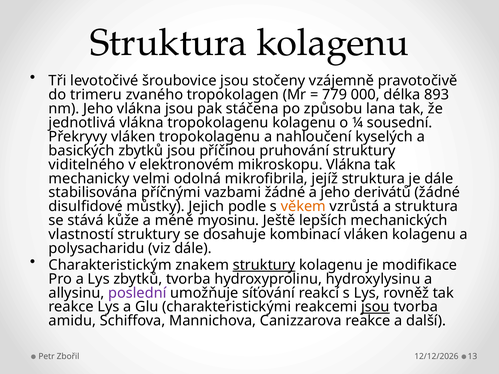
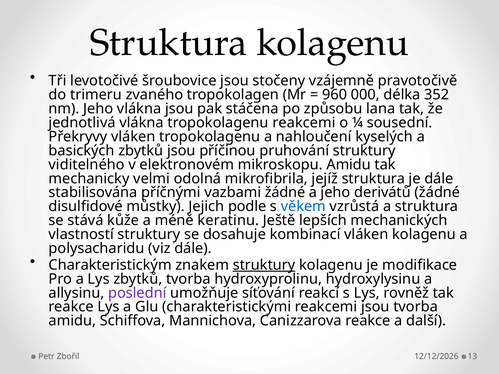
779: 779 -> 960 (335, 95)
893: 893 -> 352 (437, 95)
tropokolagenu kolagenu: kolagenu -> reakcemi (304, 123)
mikroskopu Vlákna: Vlákna -> Amidu (349, 165)
věkem colour: orange -> blue (303, 207)
myosinu: myosinu -> keratinu (228, 221)
jsou underline: present -> none (375, 307)
